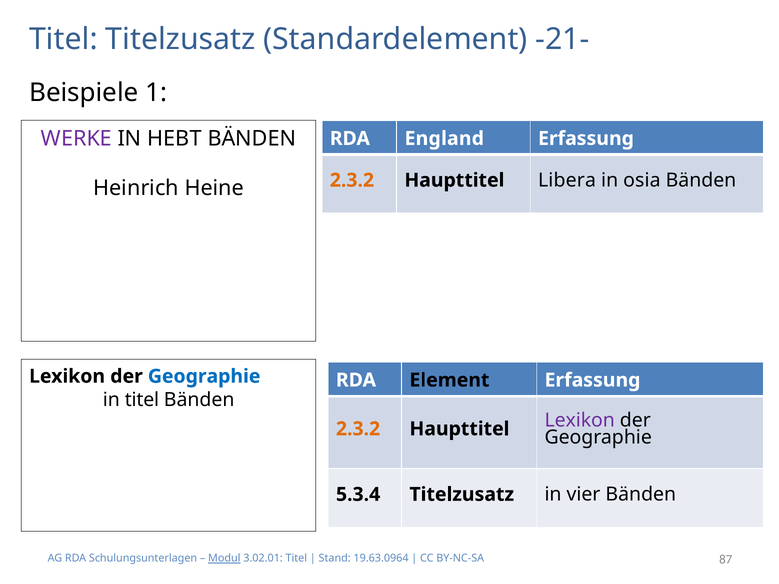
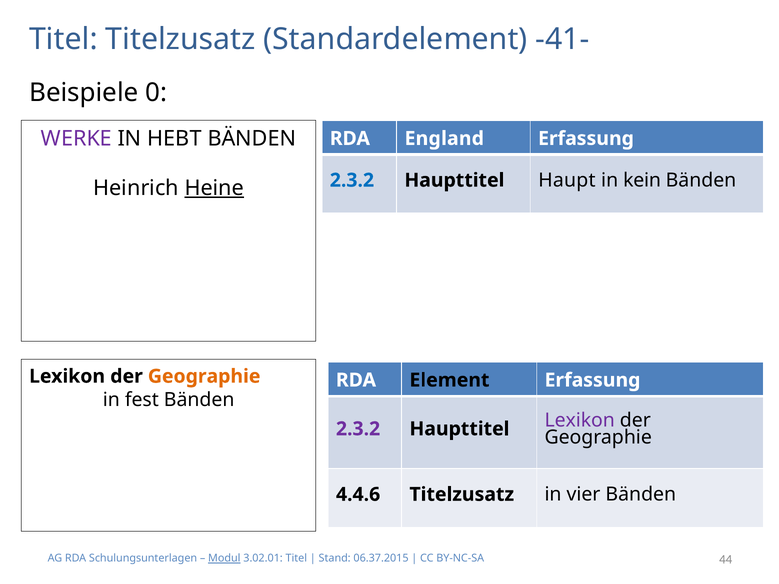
-21-: -21- -> -41- (562, 39)
1: 1 -> 0 (156, 93)
2.3.2 colour: orange -> blue (352, 180)
Libera: Libera -> Haupt (567, 180)
osia: osia -> kein (642, 180)
Heine underline: none -> present (214, 188)
Geographie colour: blue -> orange (204, 376)
in titel: titel -> fest (142, 400)
2.3.2 colour: orange -> purple (358, 429)
5.3.4: 5.3.4 -> 4.4.6 (358, 495)
19.63.0964: 19.63.0964 -> 06.37.2015 (381, 559)
87: 87 -> 44 (726, 560)
